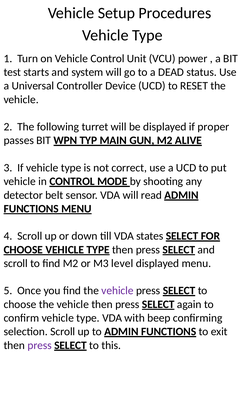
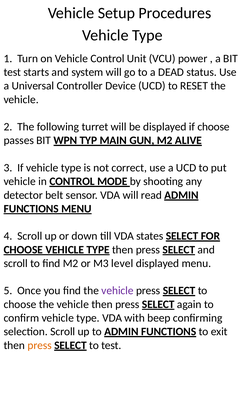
if proper: proper -> choose (214, 127)
press colour: purple -> orange (40, 345)
to this: this -> test (111, 345)
